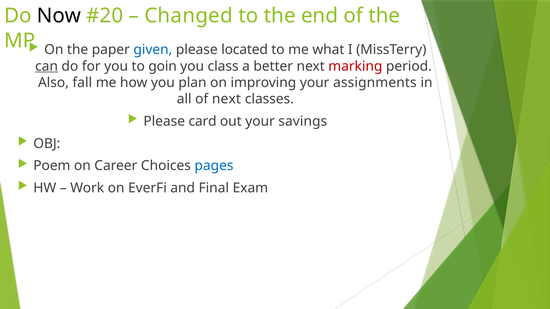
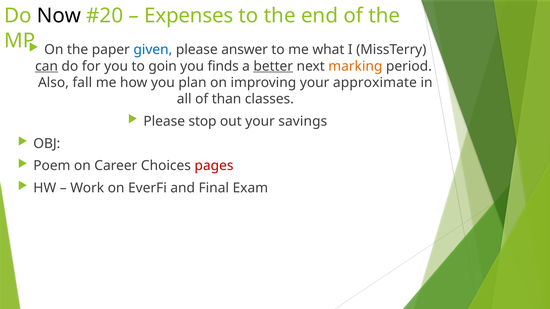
Changed: Changed -> Expenses (189, 16)
located: located -> answer (245, 50)
class: class -> finds (223, 66)
better underline: none -> present (273, 66)
marking colour: red -> orange (355, 66)
assignments: assignments -> approximate (375, 83)
of next: next -> than (227, 99)
card: card -> stop (203, 121)
pages colour: blue -> red (214, 166)
